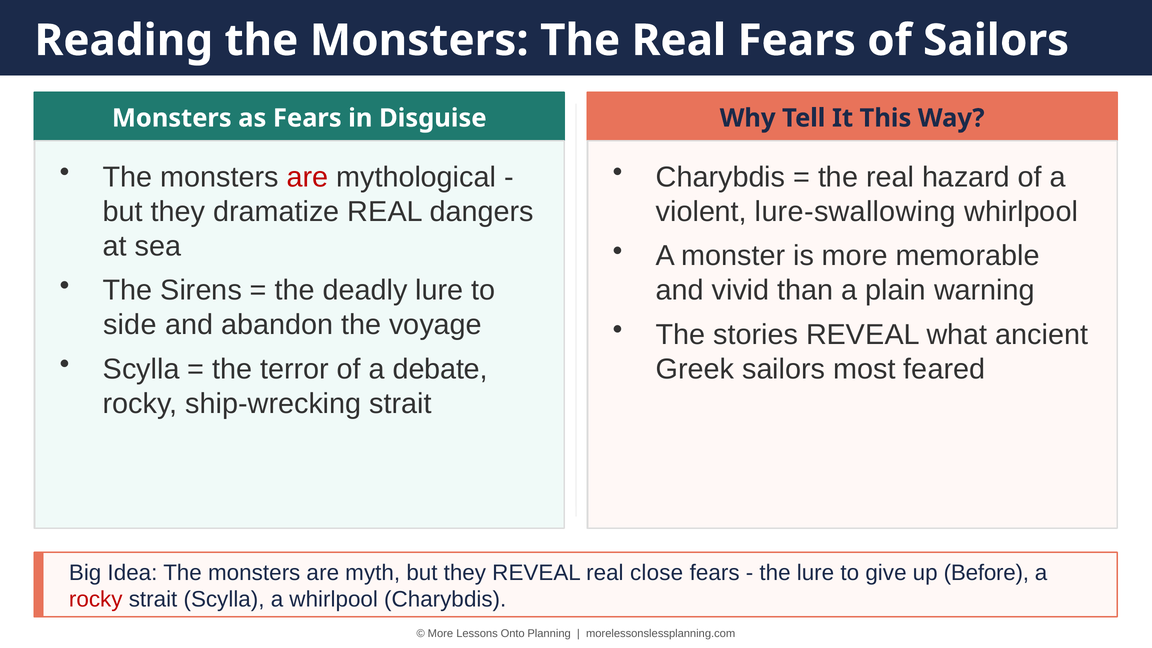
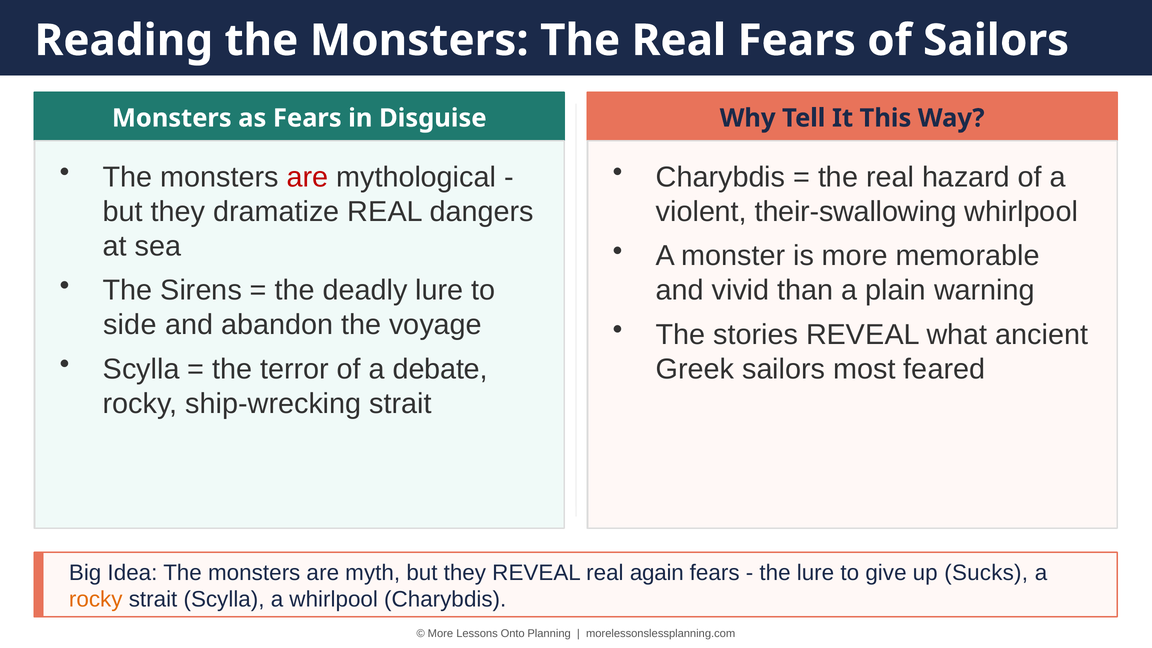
lure-swallowing: lure-swallowing -> their-swallowing (856, 212)
close: close -> again (657, 573)
Before: Before -> Sucks (986, 573)
rocky colour: red -> orange (96, 600)
